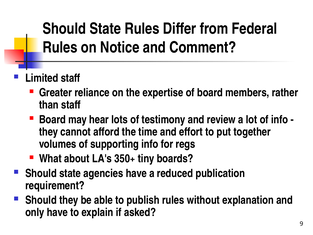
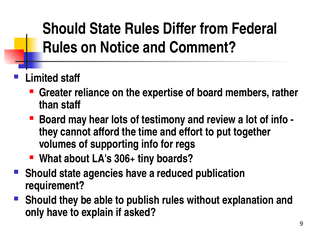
350+: 350+ -> 306+ (125, 159)
